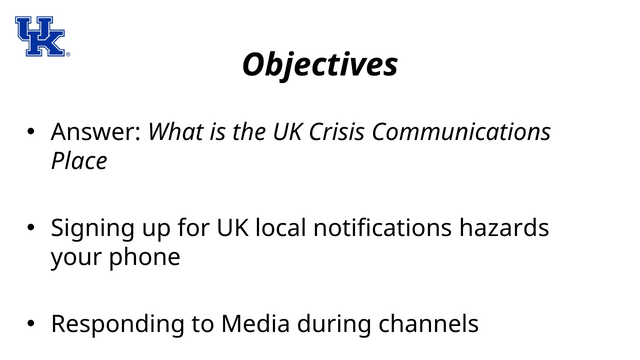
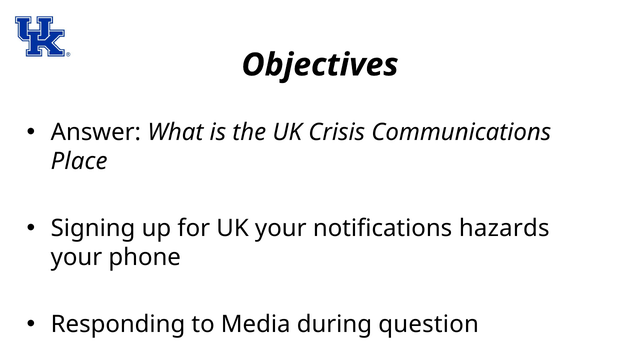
UK local: local -> your (281, 228)
channels: channels -> question (429, 324)
